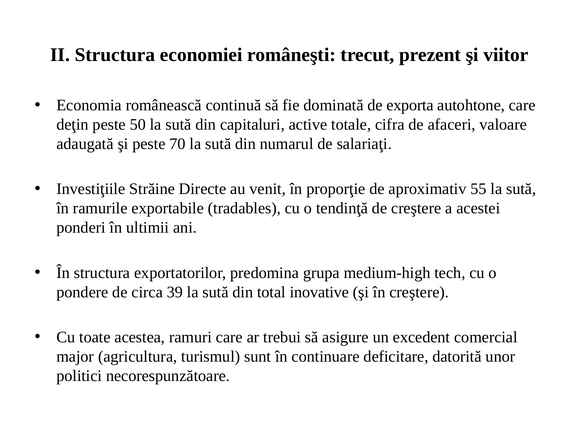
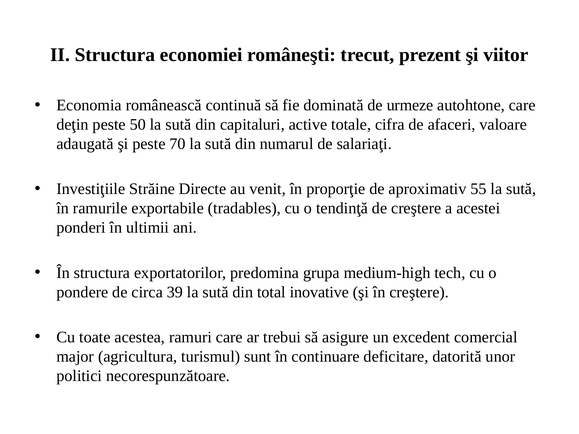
exporta: exporta -> urmeze (410, 105)
